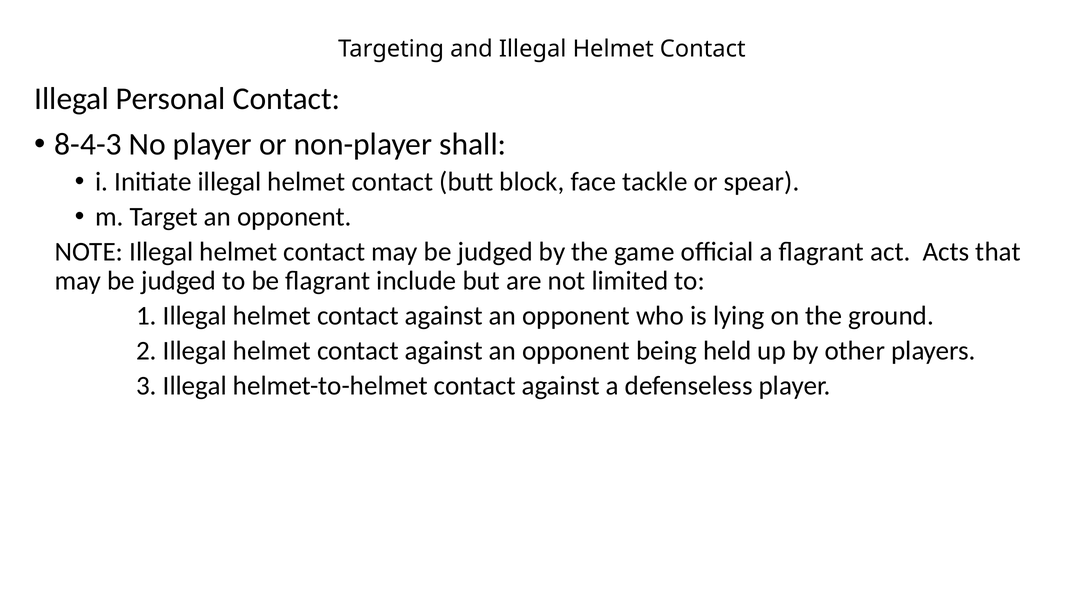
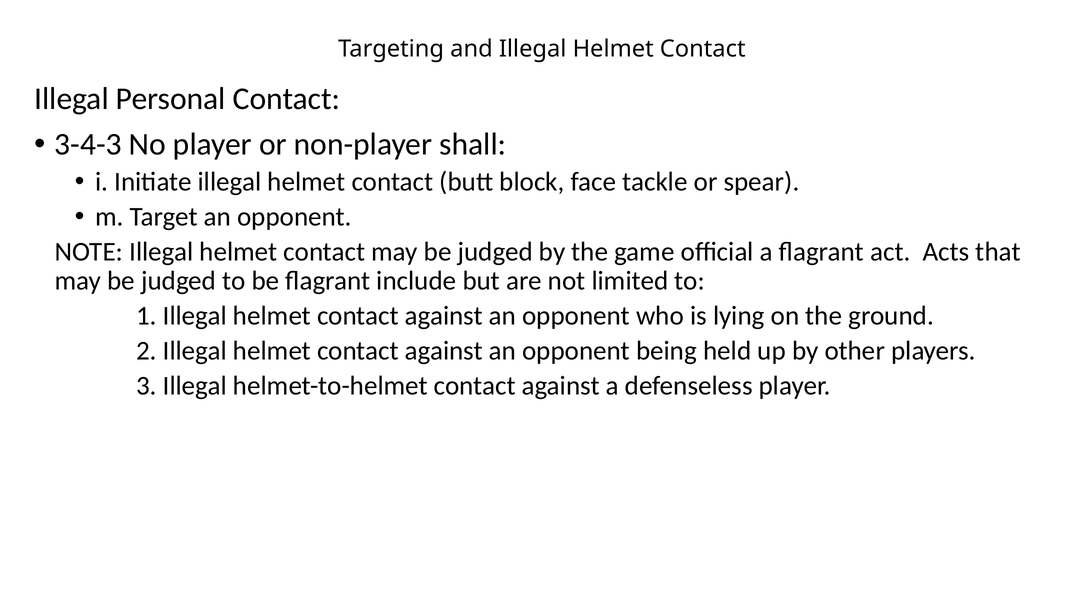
8-4-3: 8-4-3 -> 3-4-3 (88, 144)
